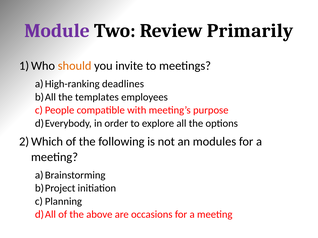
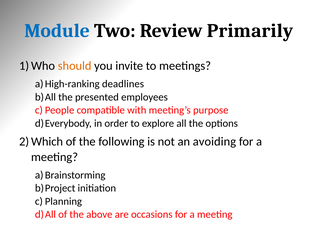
Module colour: purple -> blue (57, 31)
templates: templates -> presented (97, 97)
modules: modules -> avoiding (214, 142)
